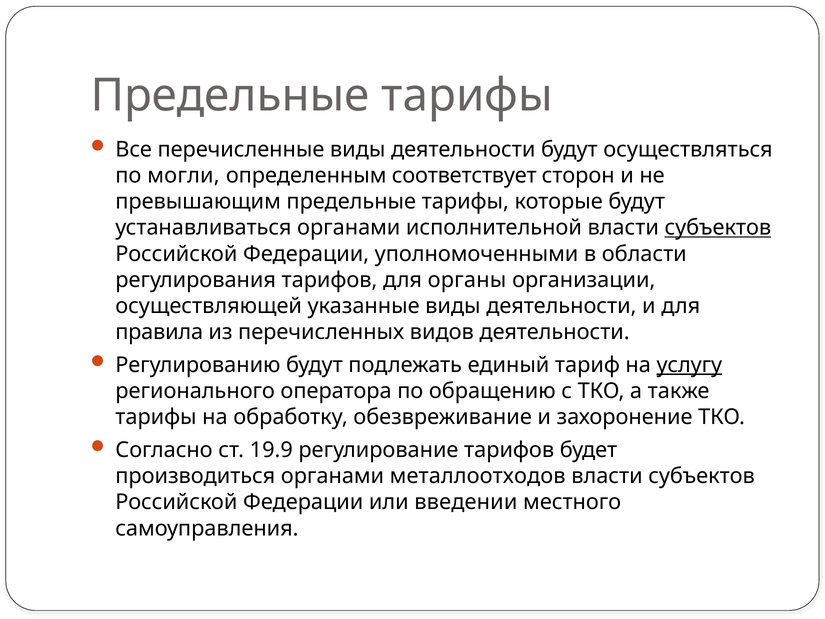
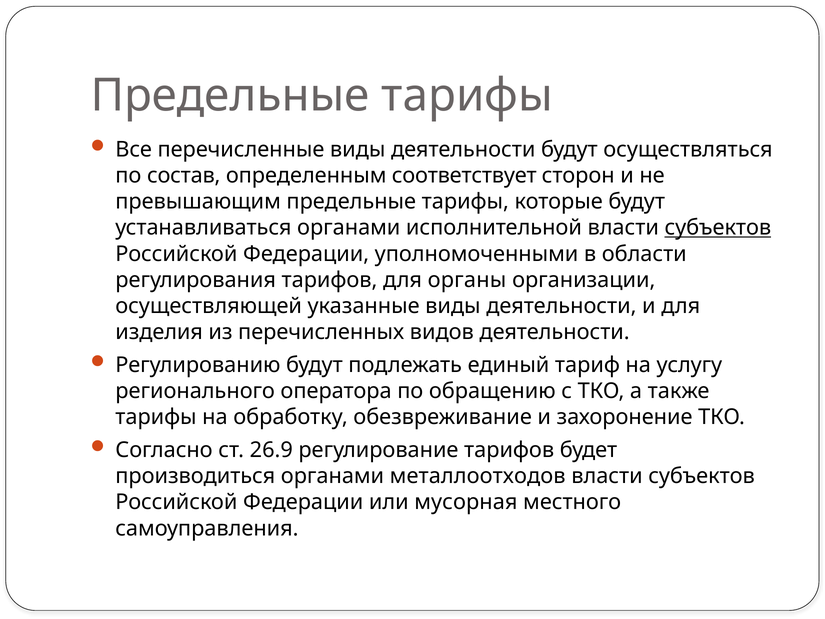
могли: могли -> состав (184, 175)
правила: правила -> изделия (159, 332)
услугу underline: present -> none (689, 365)
19.9: 19.9 -> 26.9 (271, 450)
введении: введении -> мусорная (466, 502)
